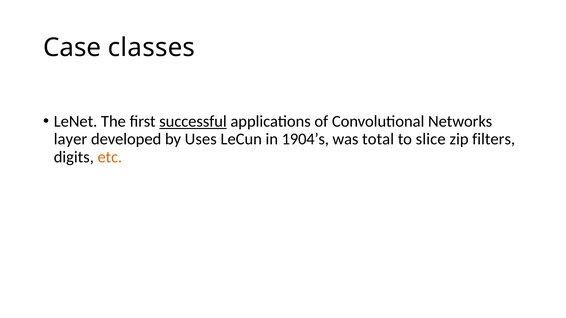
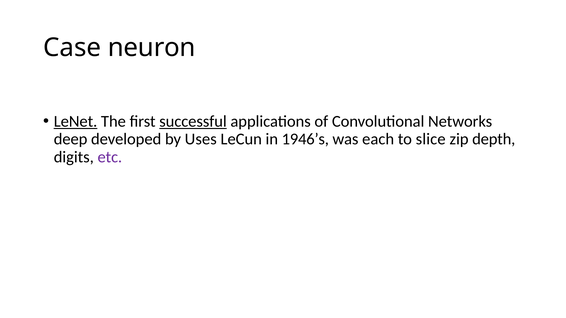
classes: classes -> neuron (152, 48)
LeNet underline: none -> present (76, 121)
layer: layer -> deep (71, 139)
1904’s: 1904’s -> 1946’s (305, 139)
total: total -> each (378, 139)
filters: filters -> depth (494, 139)
etc colour: orange -> purple (110, 157)
